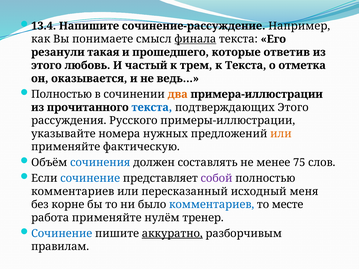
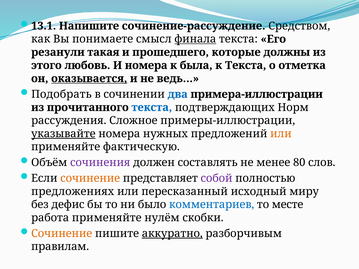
13.4: 13.4 -> 13.1 (44, 26)
Например: Например -> Средством (299, 26)
ответив: ответив -> должны (287, 52)
И частый: частый -> номера (146, 65)
трем: трем -> была (196, 65)
оказывается underline: none -> present (89, 79)
Полностью: Полностью -> Подобрать (61, 94)
два colour: orange -> blue (178, 94)
подтверждающих Этого: Этого -> Норм (293, 107)
Русского: Русского -> Сложное (133, 121)
указывайте underline: none -> present (63, 134)
сочинения colour: blue -> purple (100, 163)
75: 75 -> 80 (299, 163)
сочинение colour: blue -> orange (90, 178)
комментариев: комментариев -> предложениях (73, 192)
меня: меня -> миру (304, 192)
корне: корне -> дефис (68, 205)
тренер: тренер -> скобки (203, 218)
Сочинение colour: blue -> orange (62, 234)
